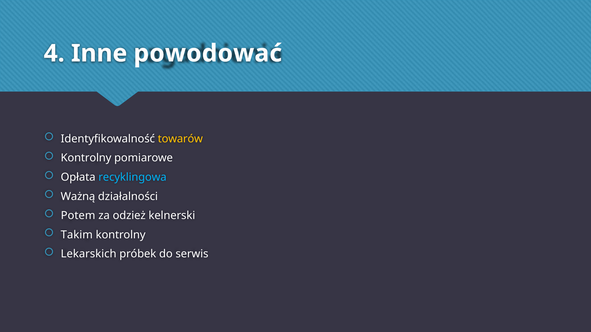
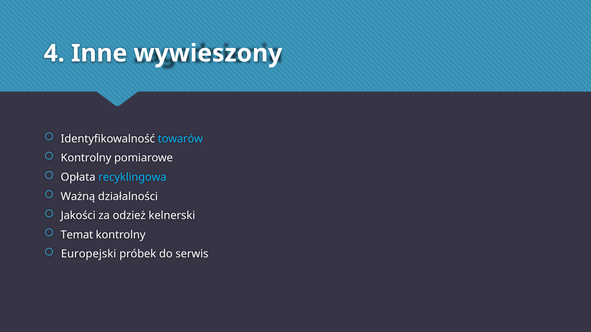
powodować: powodować -> wywieszony (208, 53)
towarów colour: yellow -> light blue (180, 139)
Potem: Potem -> Jakości (78, 216)
Takim: Takim -> Temat (77, 235)
Lekarskich: Lekarskich -> Europejski (89, 254)
